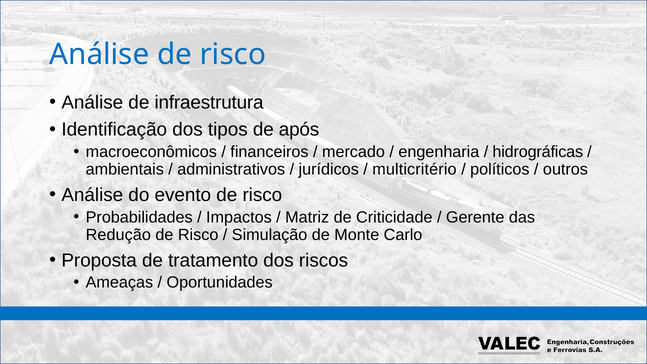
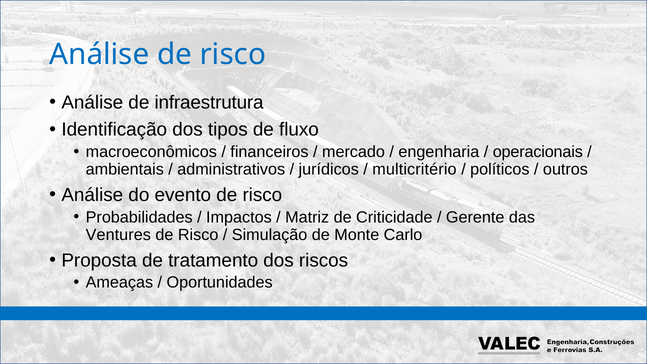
após: após -> fluxo (299, 129)
hidrográficas: hidrográficas -> operacionais (538, 152)
Redução: Redução -> Ventures (118, 235)
